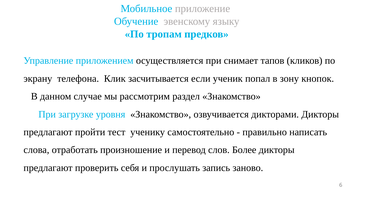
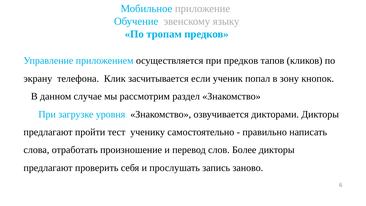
при снимает: снимает -> предков (241, 61)
